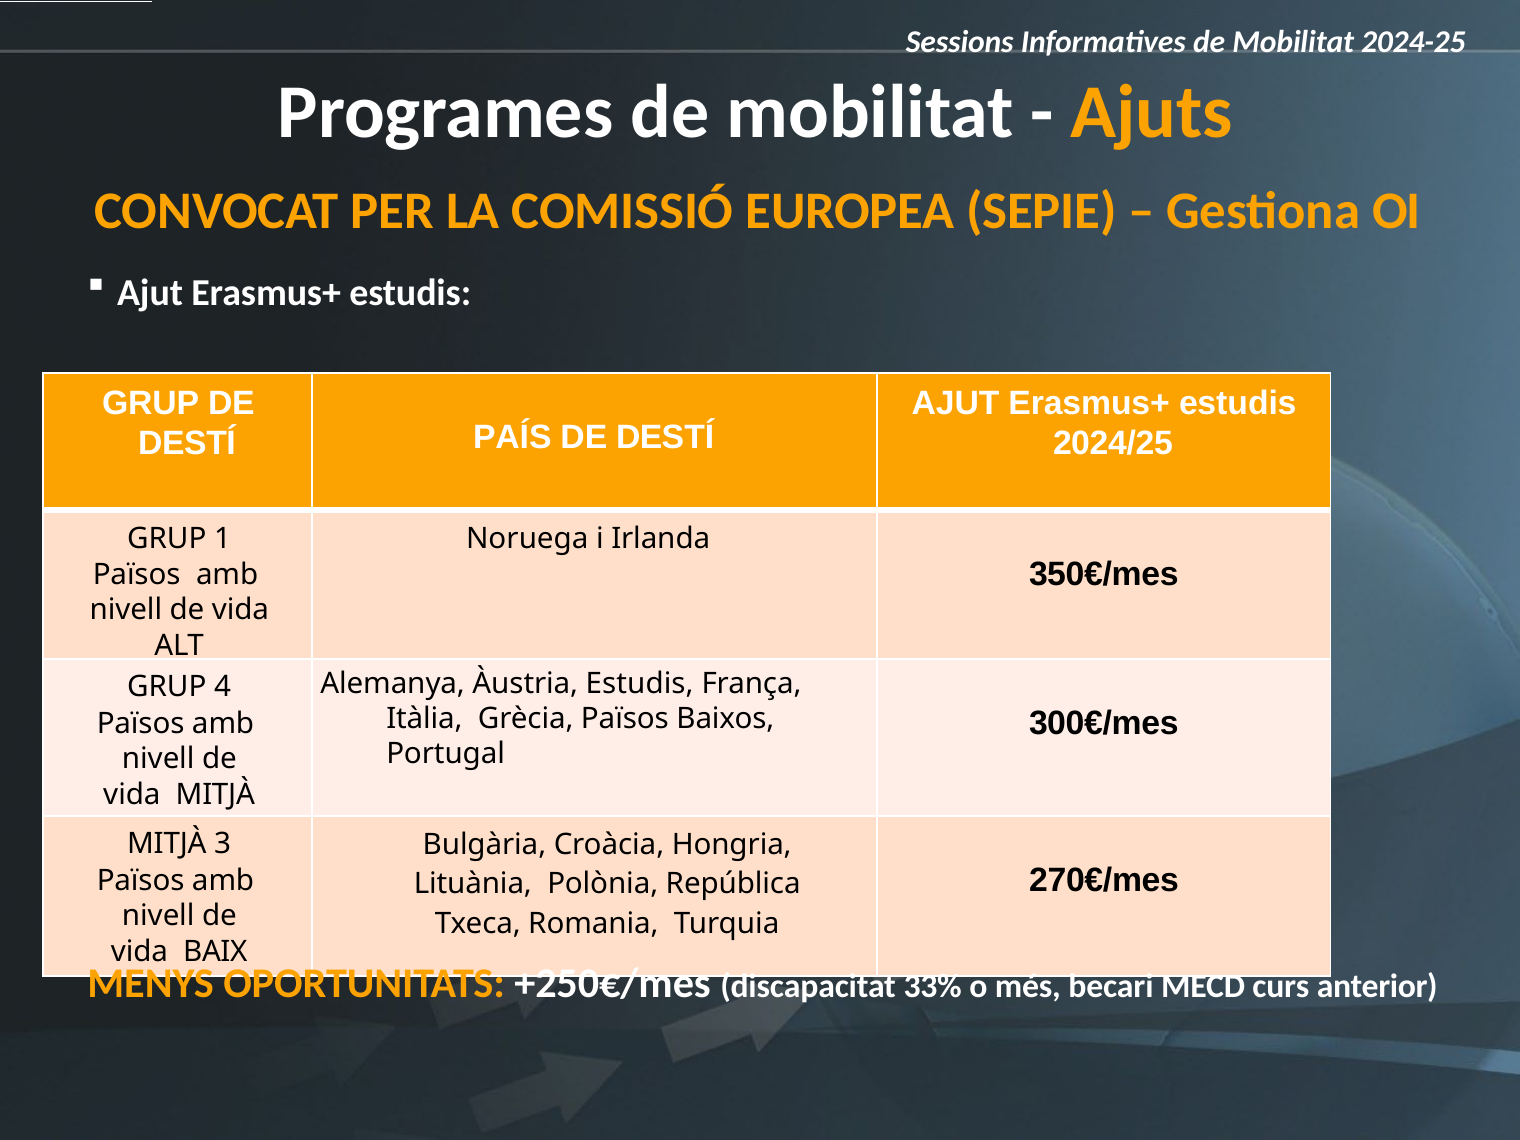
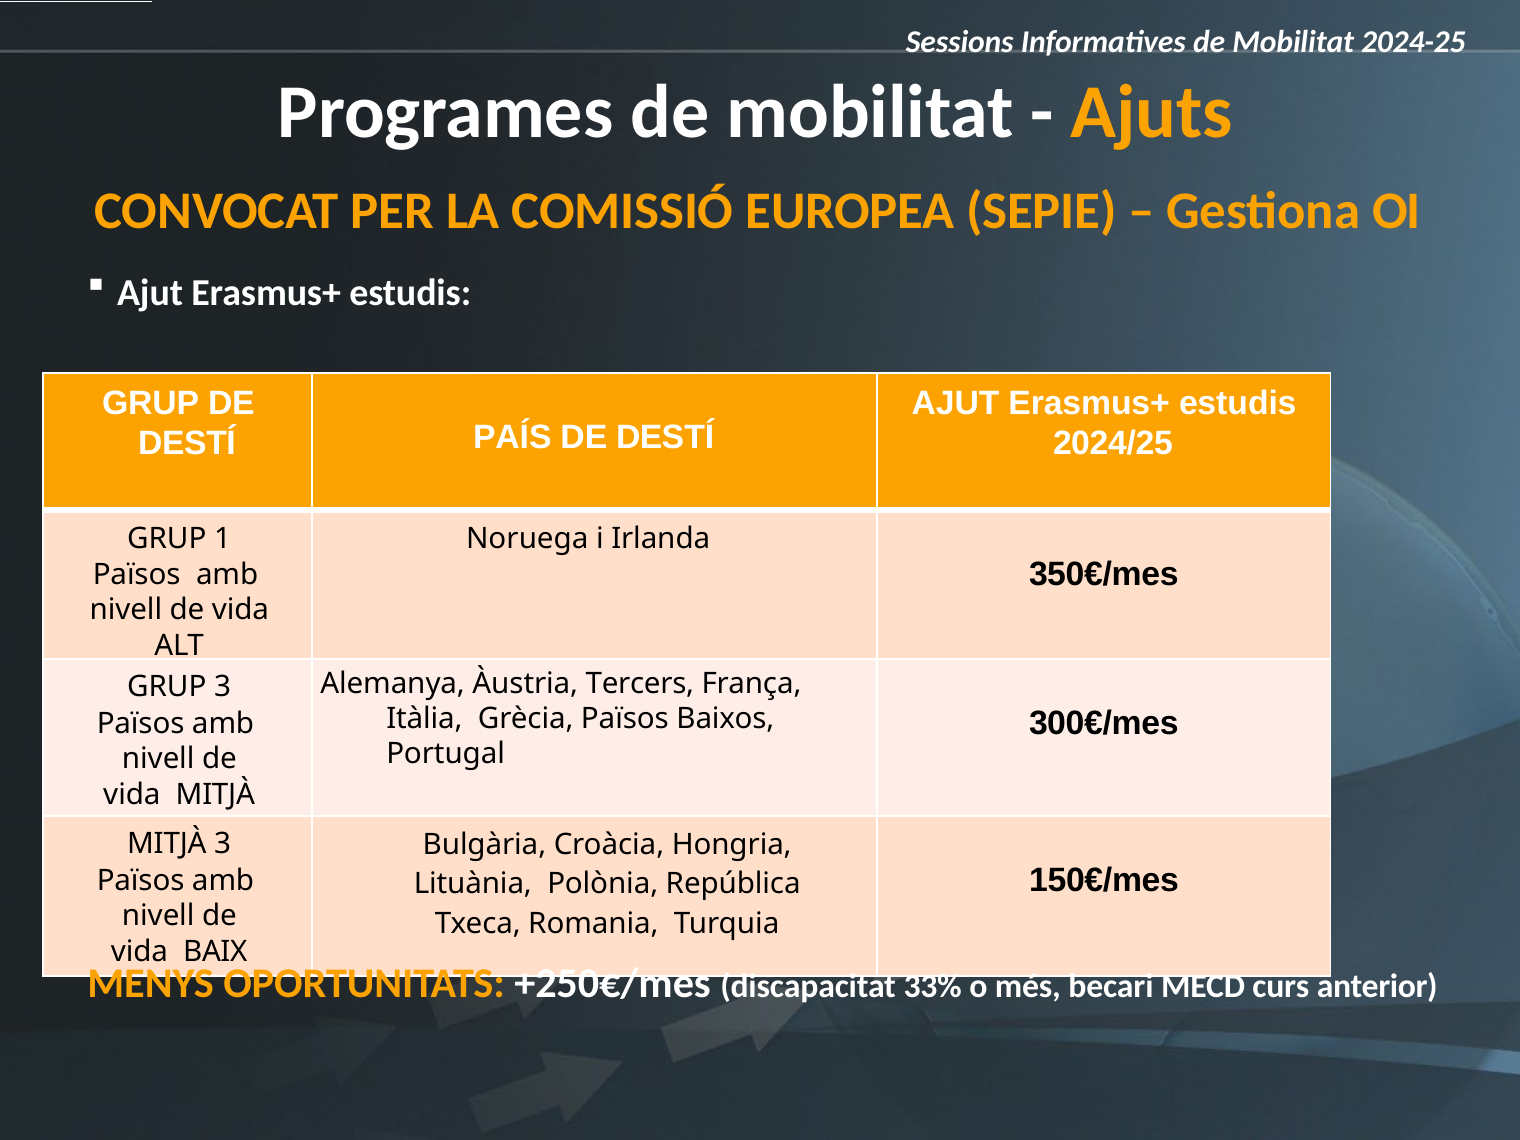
Àustria Estudis: Estudis -> Tercers (640, 684)
GRUP 4: 4 -> 3 (223, 687)
270€/mes: 270€/mes -> 150€/mes (1104, 881)
